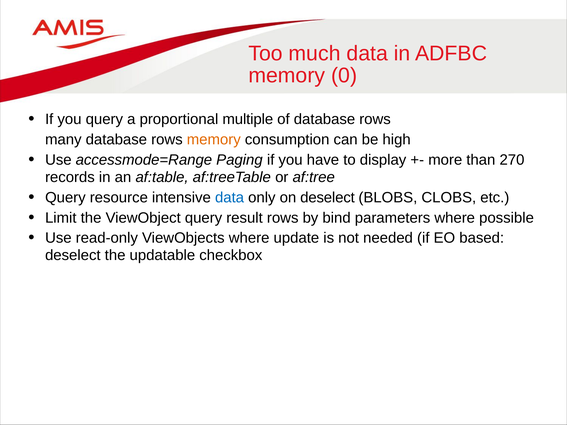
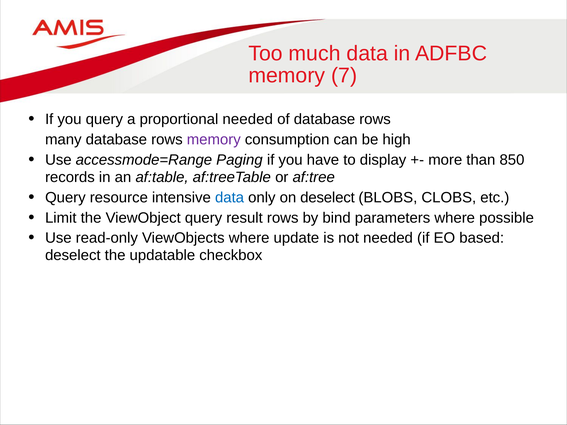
0: 0 -> 7 (344, 75)
proportional multiple: multiple -> needed (248, 119)
memory colour: orange -> purple (214, 140)
270: 270 -> 850 (512, 160)
